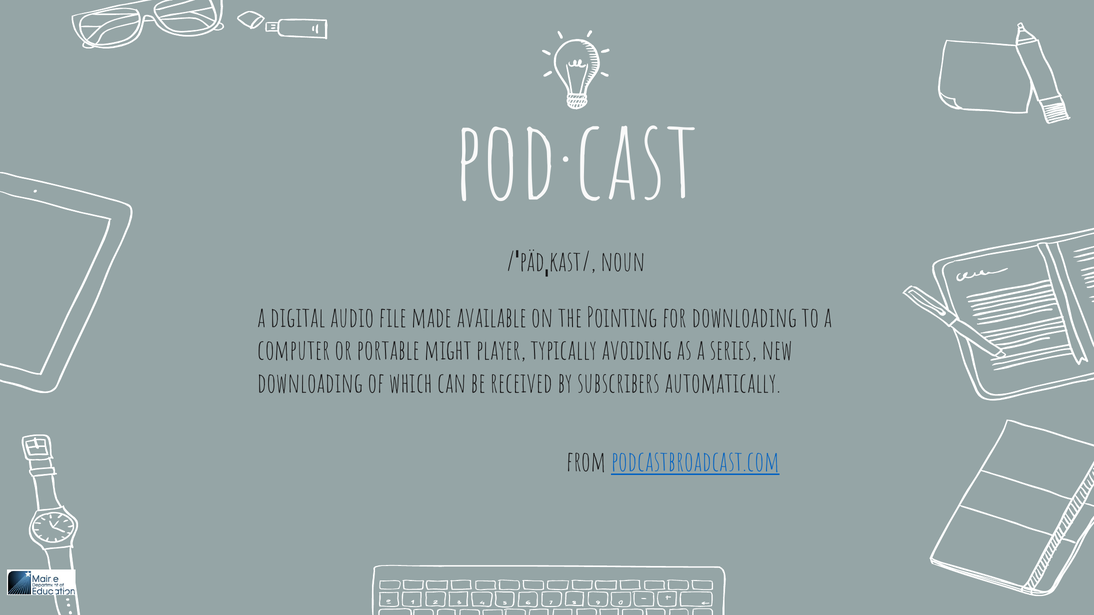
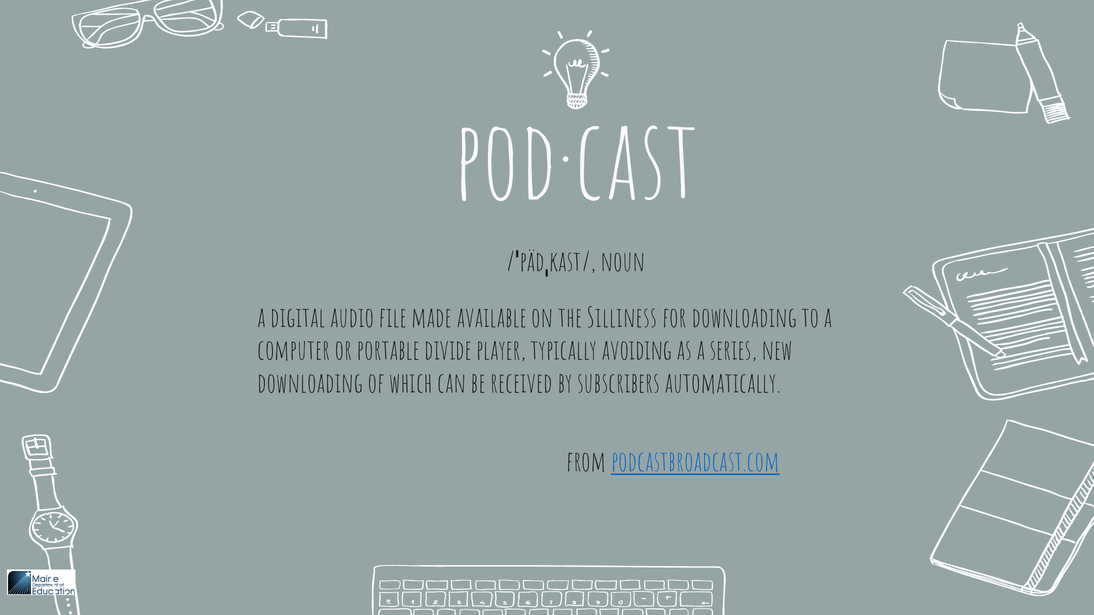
Pointing: Pointing -> Silliness (622, 318)
might: might -> divide (448, 351)
